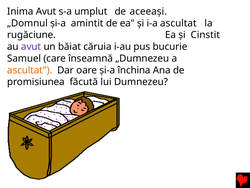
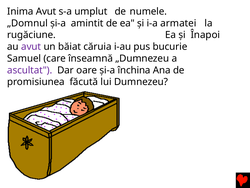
aceeaşi: aceeaşi -> numele (148, 11)
i-a ascultat: ascultat -> armatei (178, 23)
Cinstit: Cinstit -> Înapoi (205, 35)
ascultat colour: orange -> purple (30, 70)
